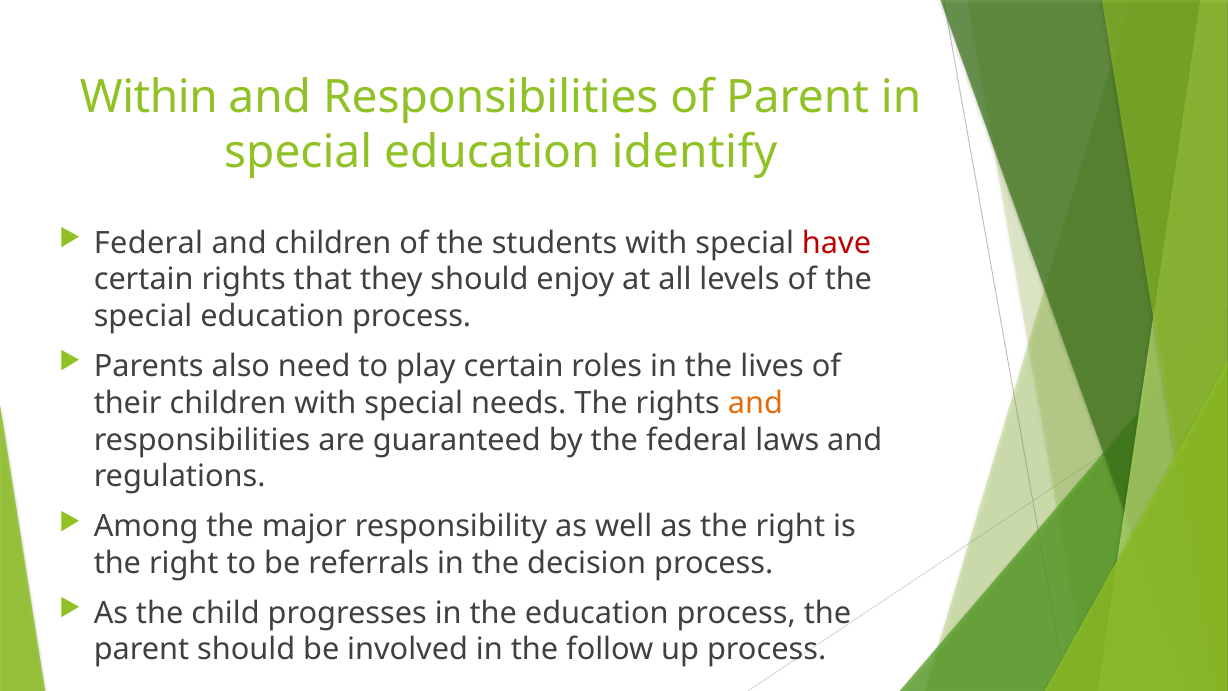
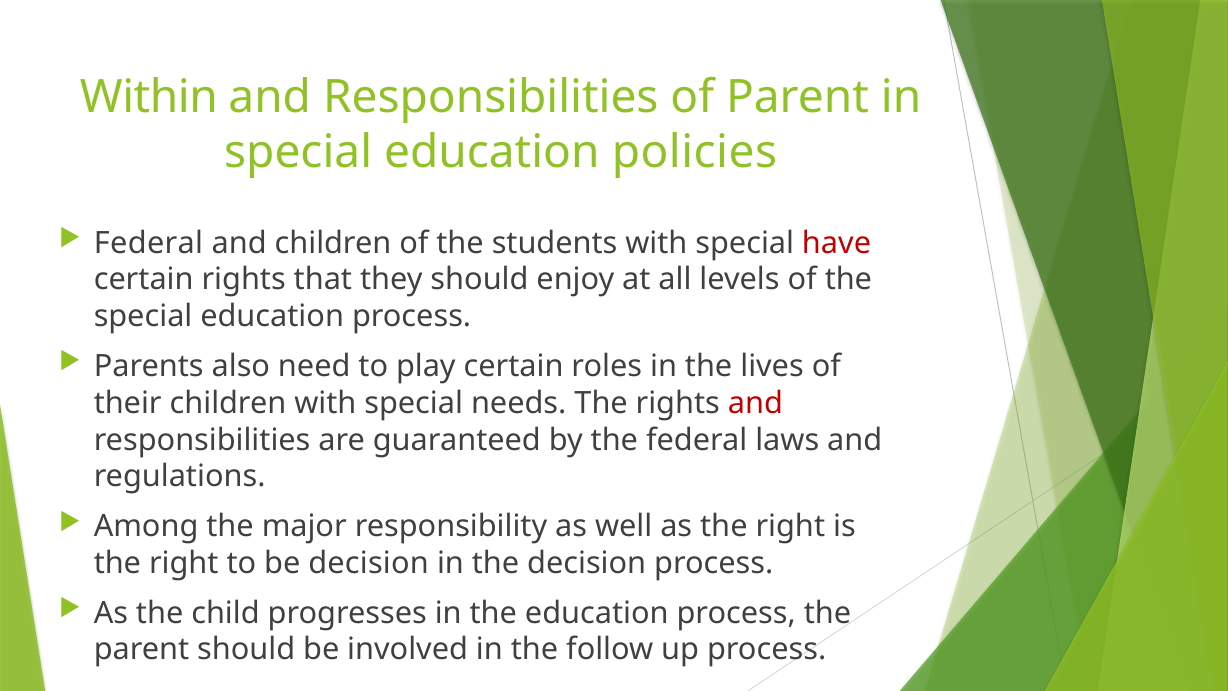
identify: identify -> policies (694, 152)
and colour: orange -> red (755, 403)
be referrals: referrals -> decision (369, 563)
